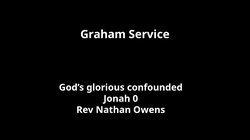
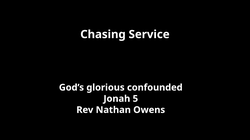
Graham: Graham -> Chasing (103, 35)
0: 0 -> 5 (135, 99)
